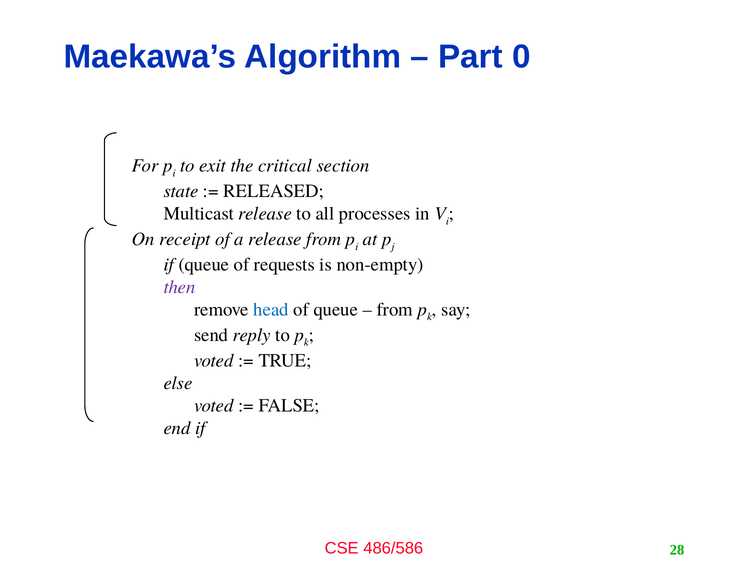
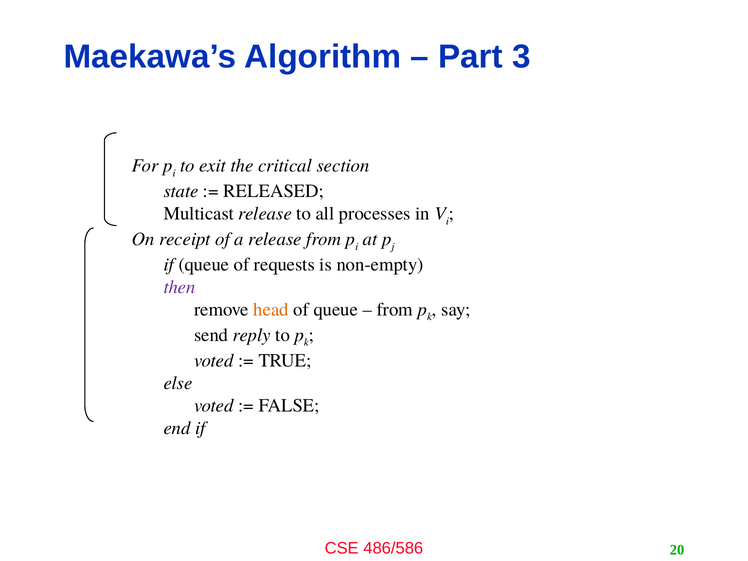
0: 0 -> 3 (521, 57)
head colour: blue -> orange (271, 310)
28: 28 -> 20 (677, 550)
